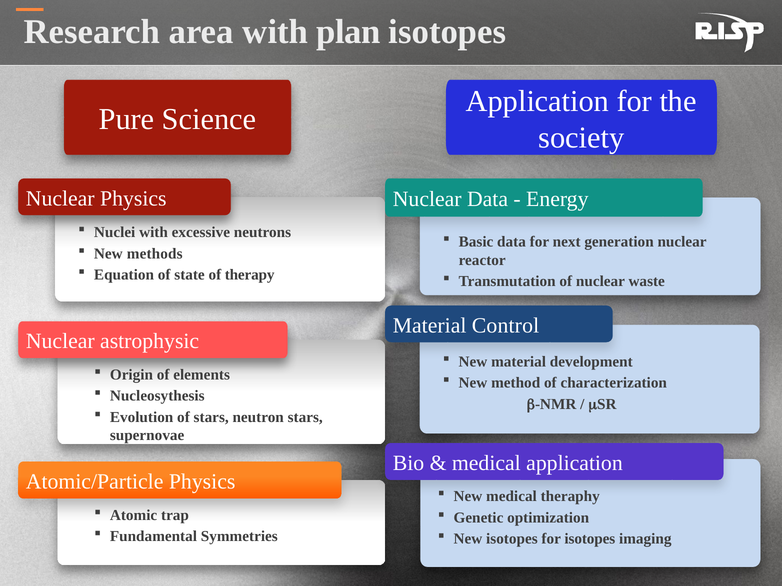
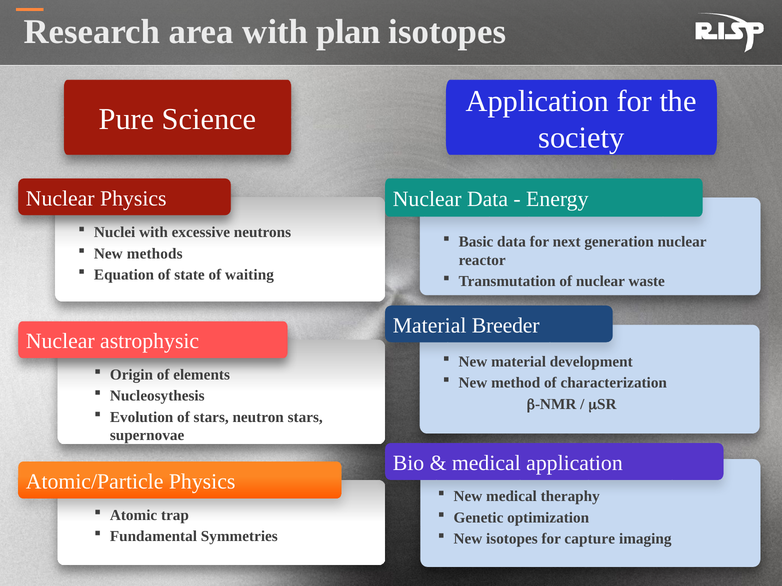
therapy: therapy -> waiting (250, 275)
Control: Control -> Breeder (506, 326)
for isotopes: isotopes -> capture (590, 539)
